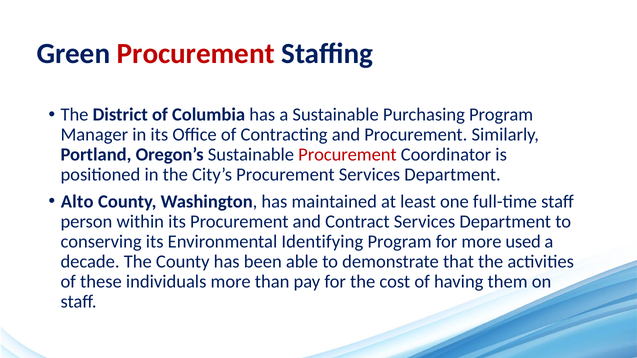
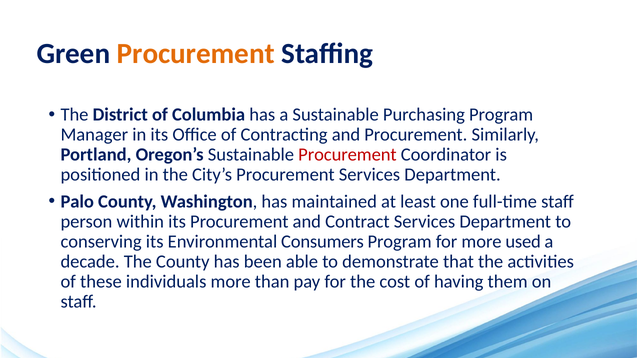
Procurement colour: red -> orange (196, 54)
Alto: Alto -> Palo (77, 202)
Identifying: Identifying -> Consumers (322, 242)
